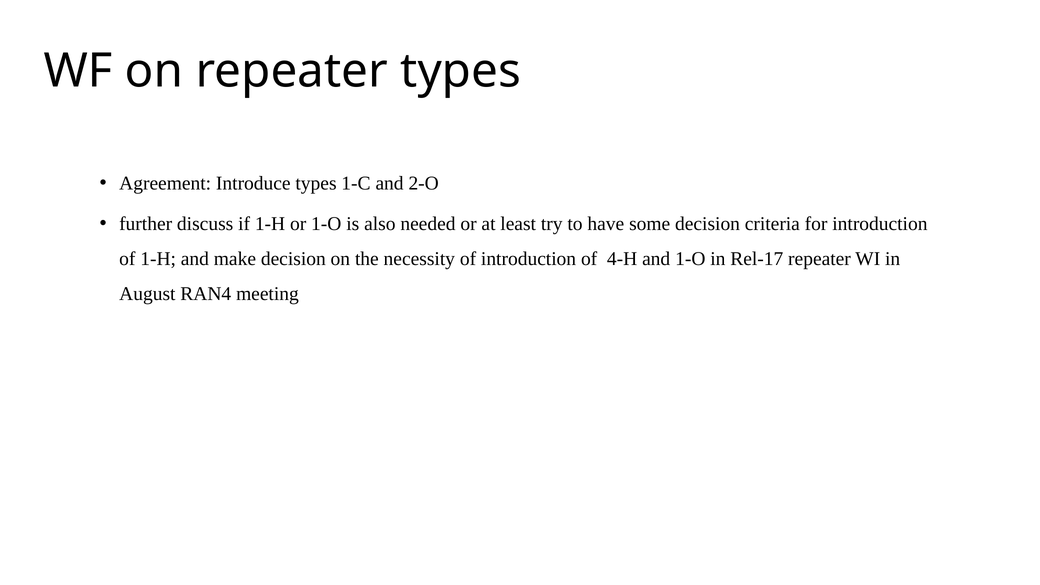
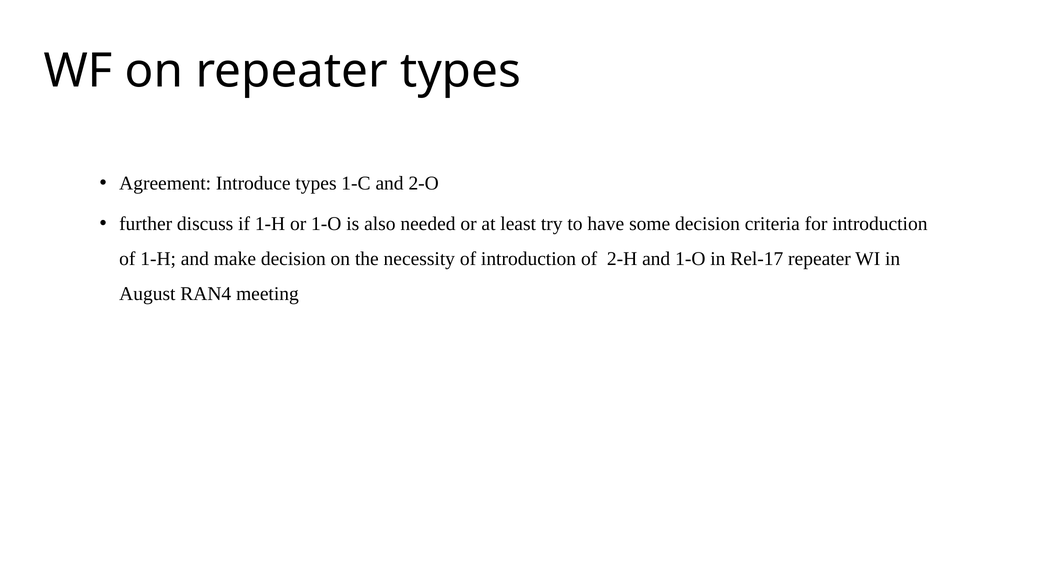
4-H: 4-H -> 2-H (622, 259)
